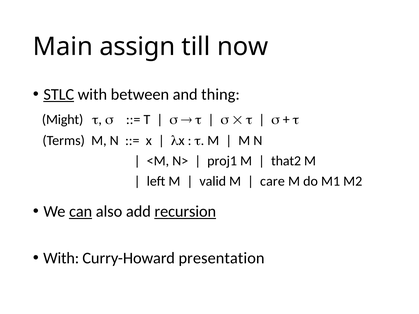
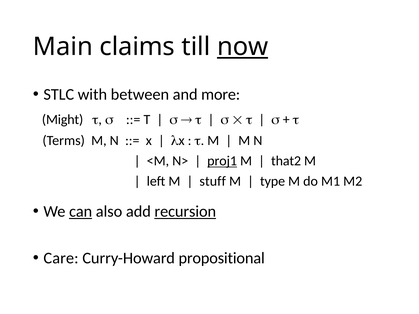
assign: assign -> claims (137, 47)
now underline: none -> present (243, 47)
STLC underline: present -> none (59, 94)
thing: thing -> more (221, 94)
proj1 underline: none -> present (222, 161)
valid: valid -> stuff (213, 181)
care: care -> type (273, 181)
With: With -> Care (61, 258)
presentation: presentation -> propositional (222, 258)
